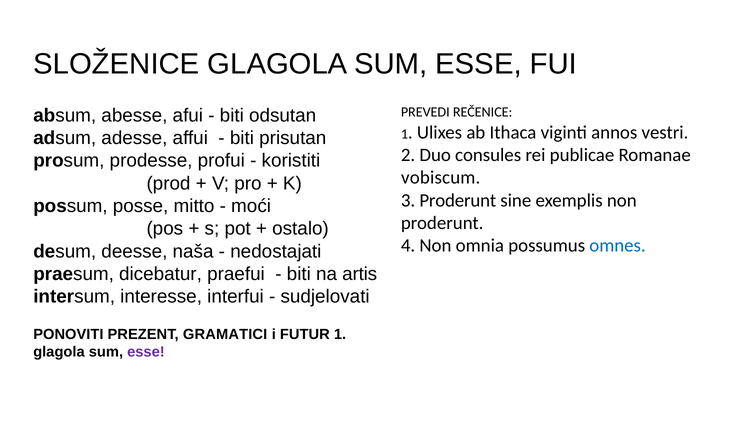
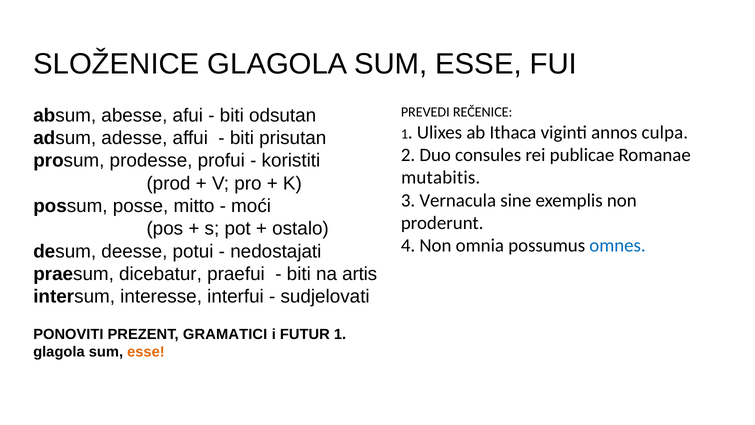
vestri: vestri -> culpa (665, 132)
vobiscum: vobiscum -> mutabitis (441, 178)
3 Proderunt: Proderunt -> Vernacula (458, 200)
naša: naša -> potui (193, 251)
esse colour: purple -> orange (146, 352)
